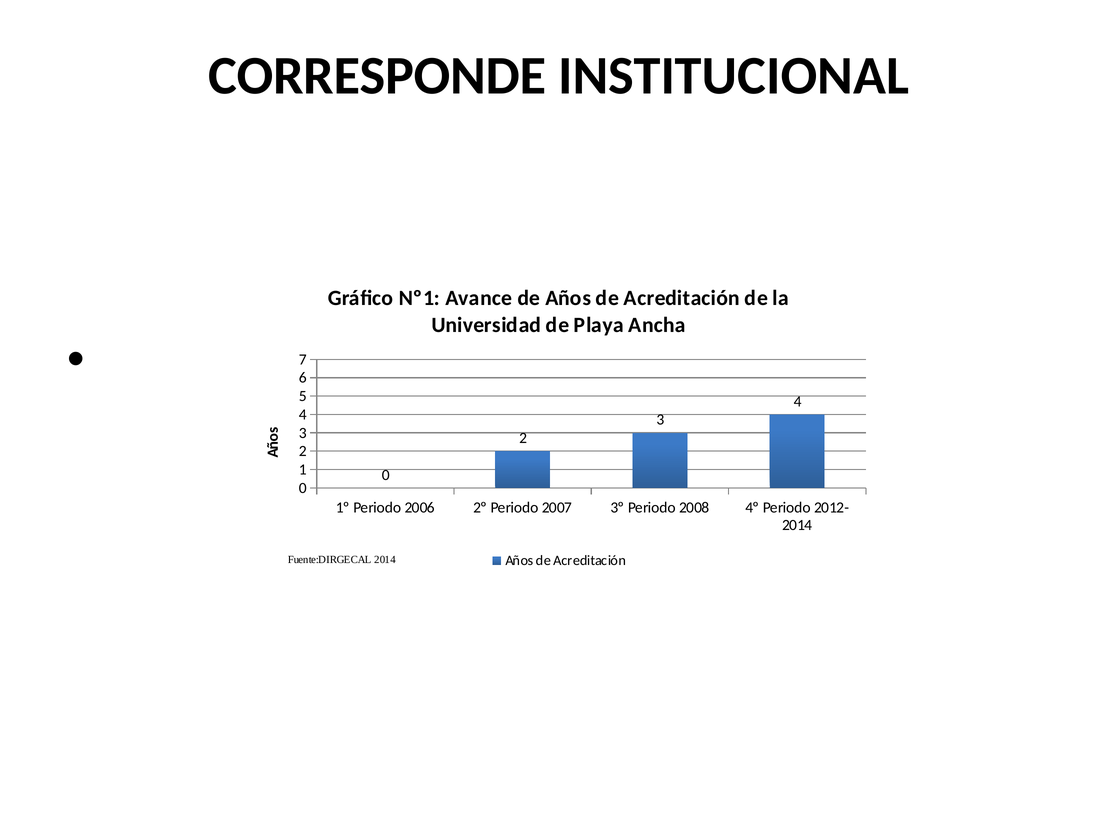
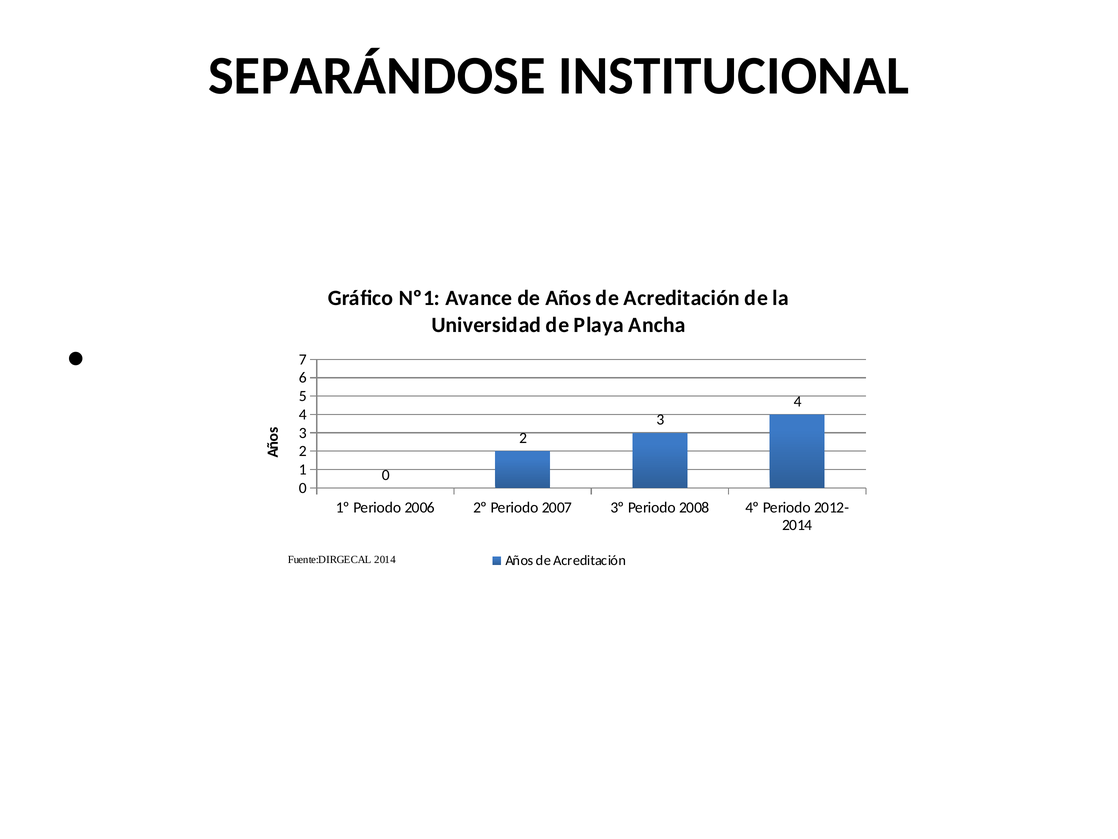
CORRESPONDE: CORRESPONDE -> SEPARÁNDOSE (377, 76)
